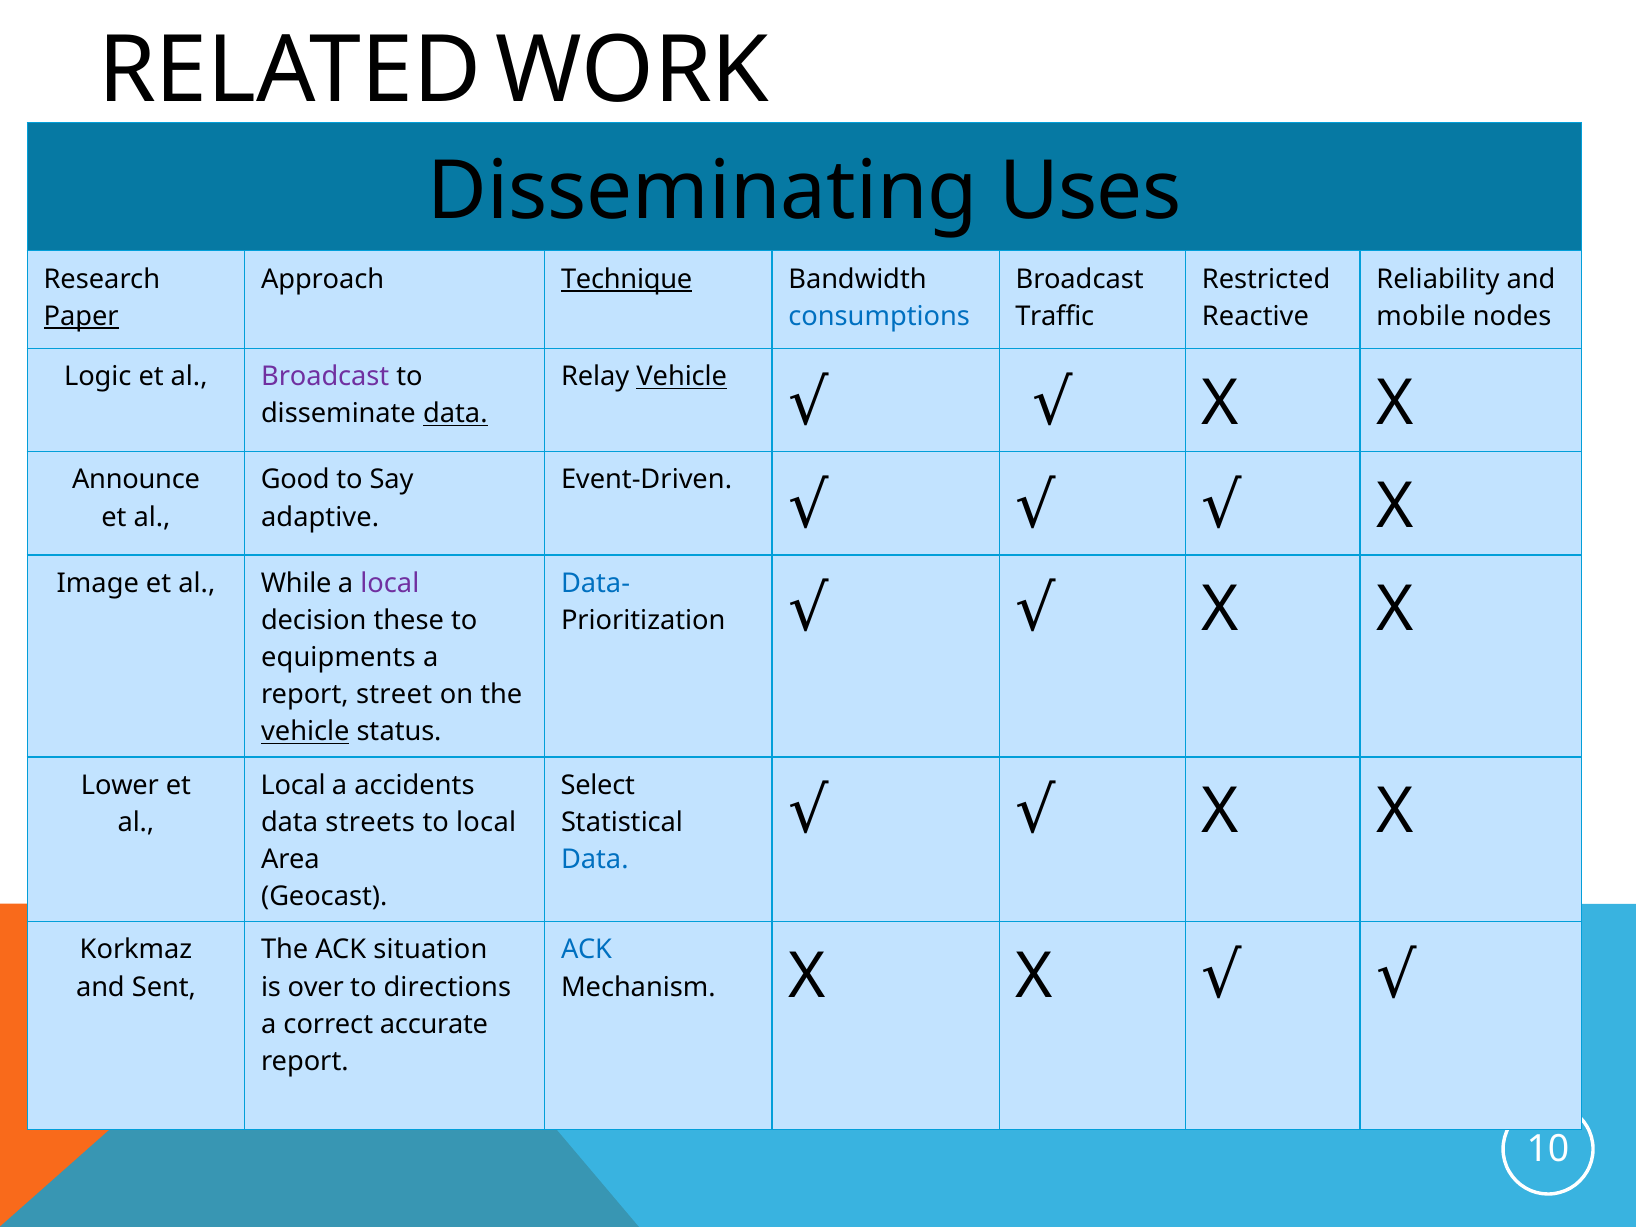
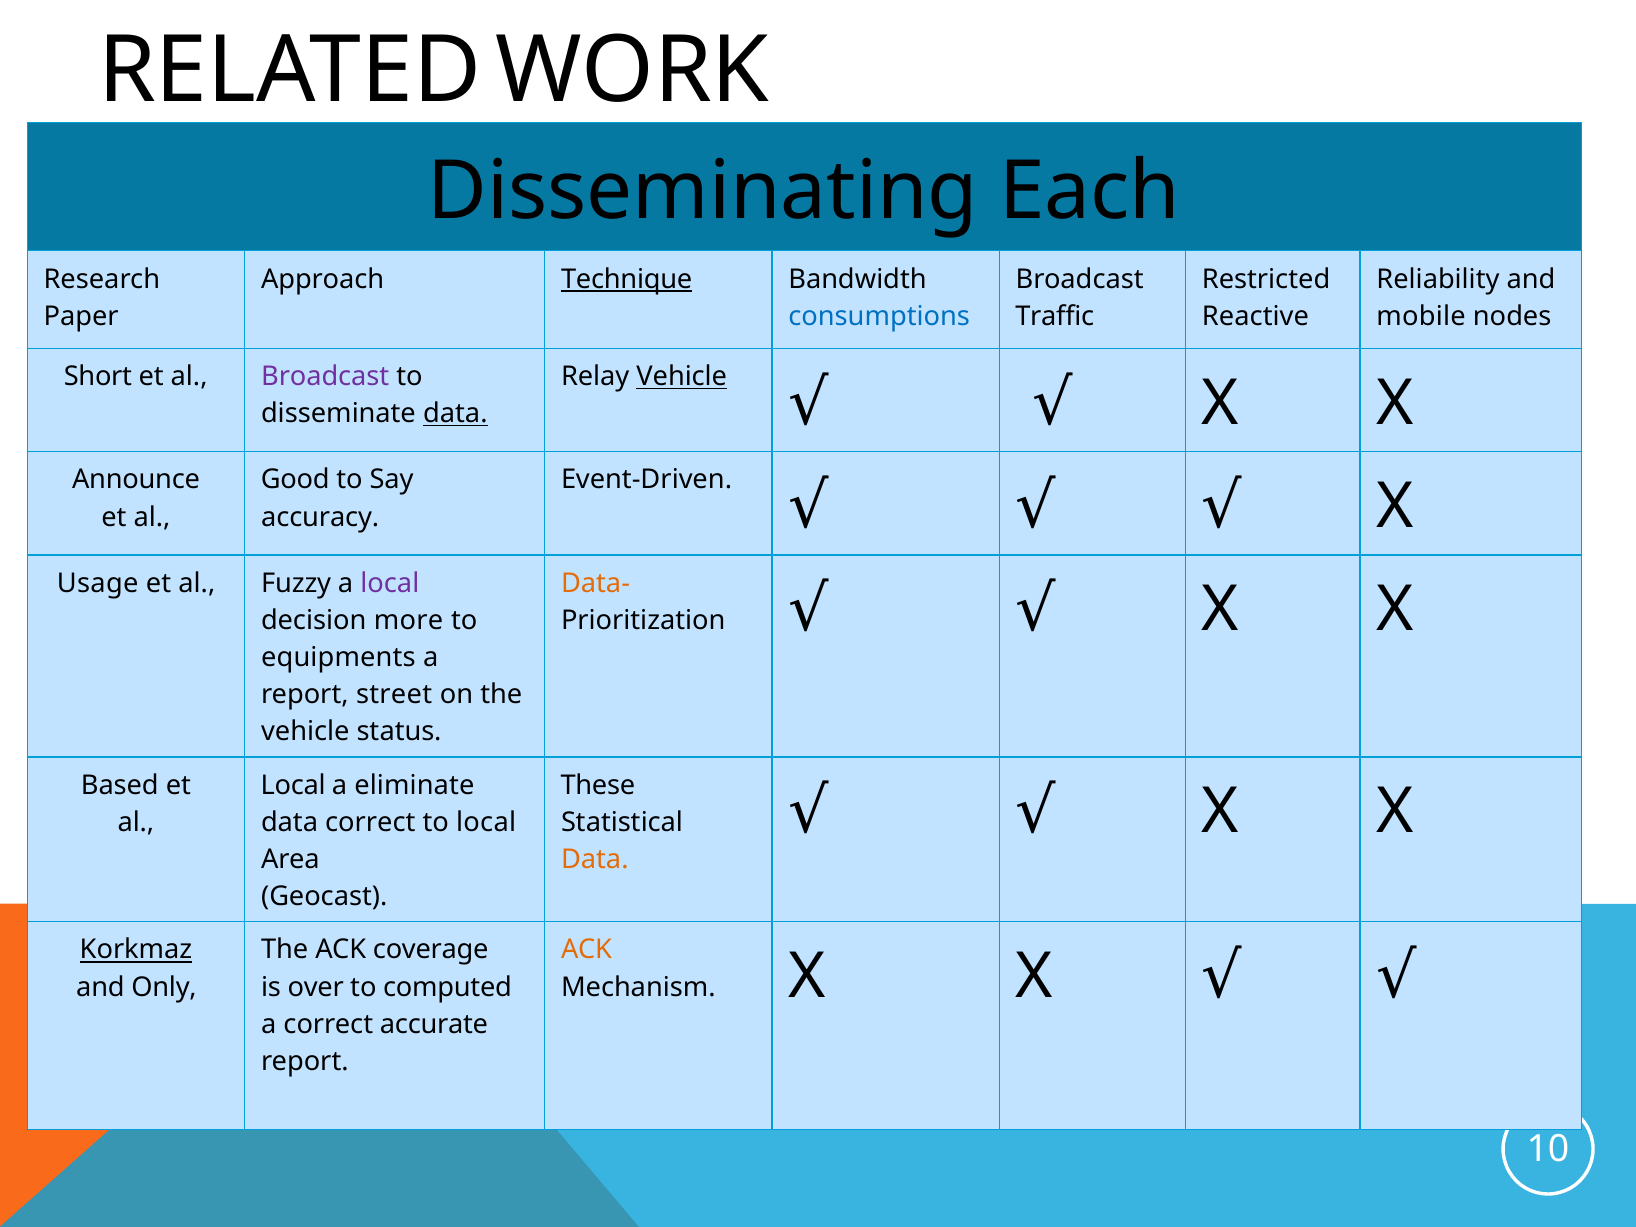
Uses: Uses -> Each (1090, 191)
Paper underline: present -> none (81, 316)
Logic: Logic -> Short (98, 377)
adaptive: adaptive -> accuracy (320, 517)
Image: Image -> Usage (98, 583)
While: While -> Fuzzy (296, 583)
Data- colour: blue -> orange (596, 583)
these: these -> more (409, 620)
vehicle underline: present -> none (305, 732)
Lower: Lower -> Based (120, 785)
accidents: accidents -> eliminate (414, 785)
Select: Select -> These (598, 785)
data streets: streets -> correct (370, 822)
Data colour: blue -> orange (595, 859)
Korkmaz underline: none -> present (136, 950)
situation: situation -> coverage (431, 950)
ACK colour: blue -> orange (587, 950)
Sent: Sent -> Only (164, 987)
directions: directions -> computed (448, 987)
